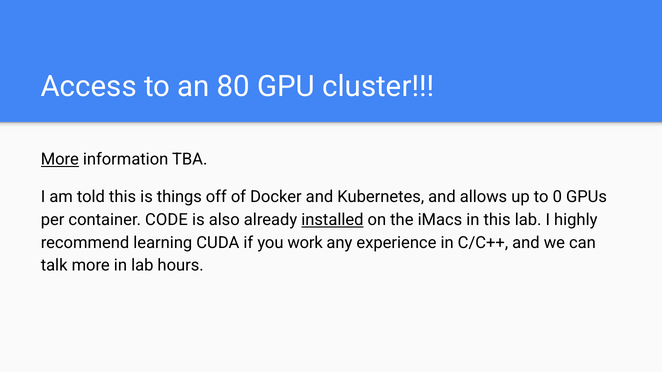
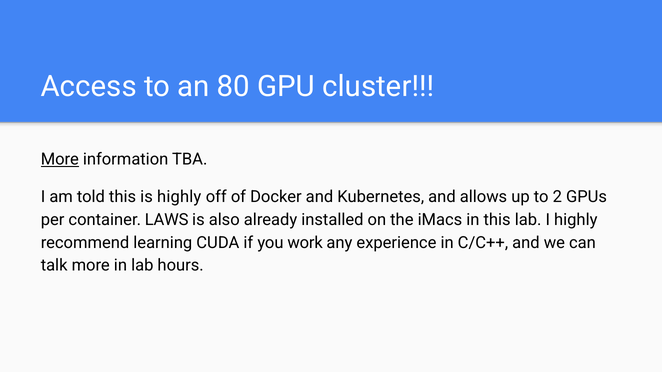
is things: things -> highly (179, 197)
0: 0 -> 2 (557, 197)
CODE: CODE -> LAWS (167, 220)
installed underline: present -> none (332, 220)
